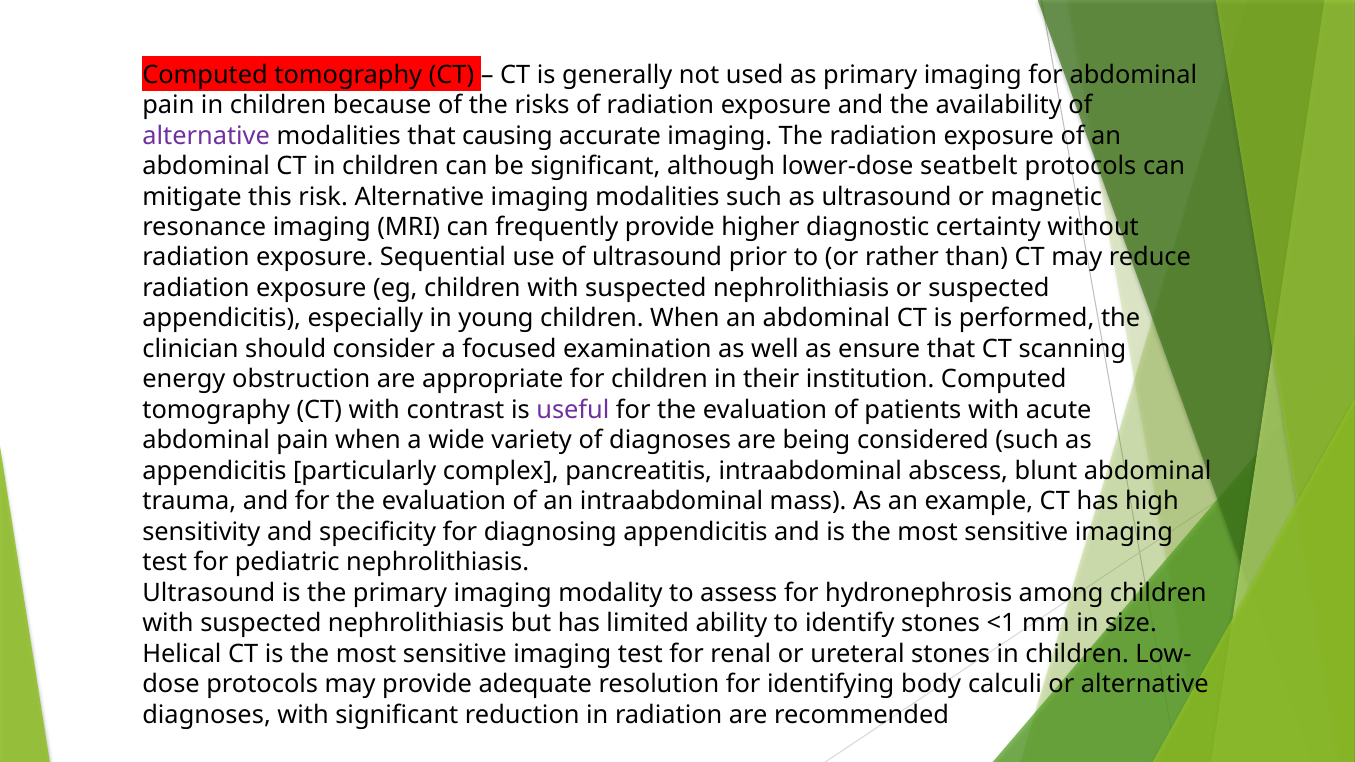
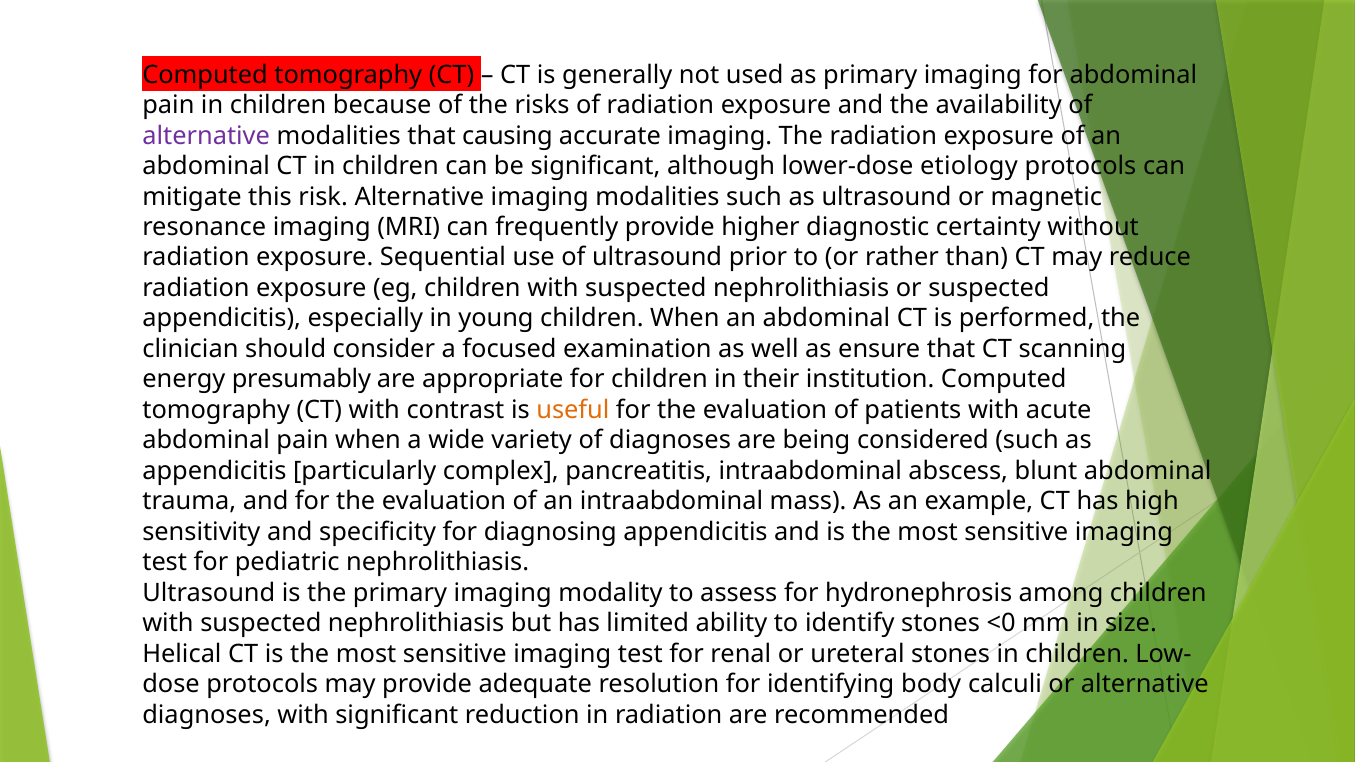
seatbelt: seatbelt -> etiology (969, 166)
obstruction: obstruction -> presumably (301, 380)
useful colour: purple -> orange (573, 410)
<1: <1 -> <0 (1001, 623)
